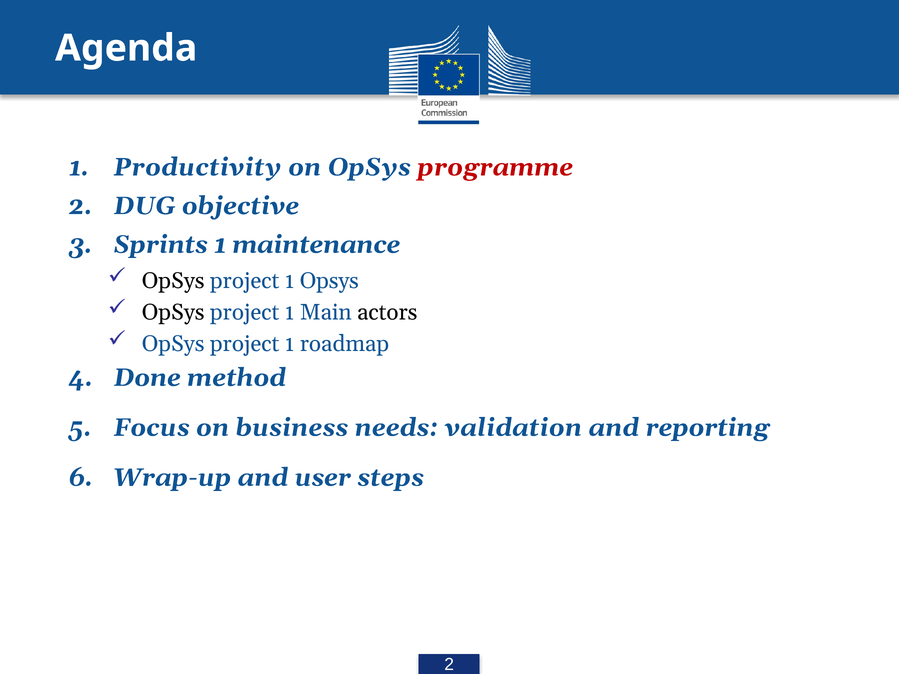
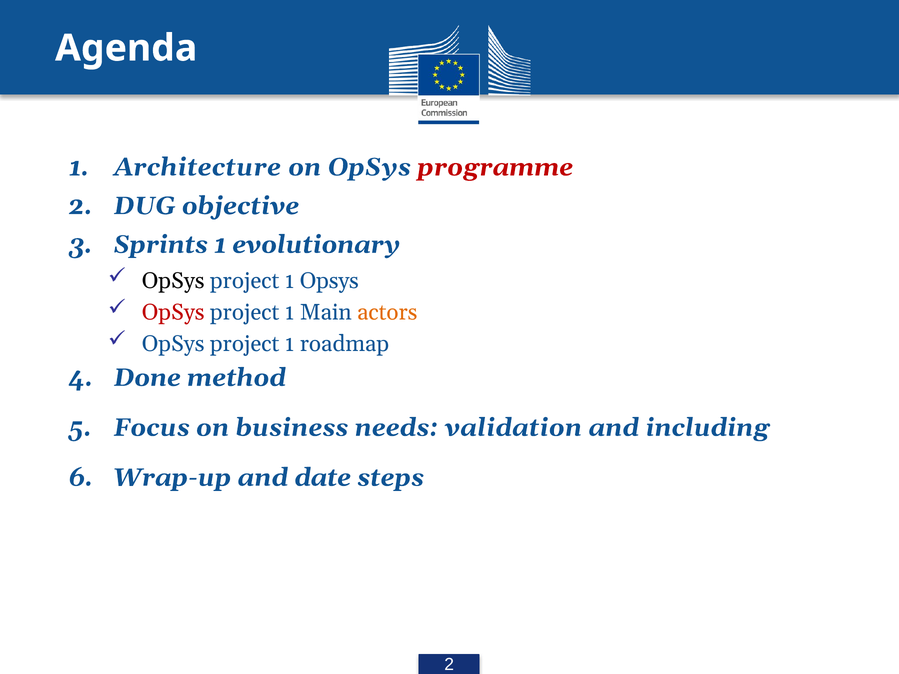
Productivity: Productivity -> Architecture (197, 167)
maintenance: maintenance -> evolutionary (316, 245)
OpSys colour: black -> red (173, 313)
actors colour: black -> orange (387, 313)
reporting: reporting -> including (707, 428)
user: user -> date (323, 478)
